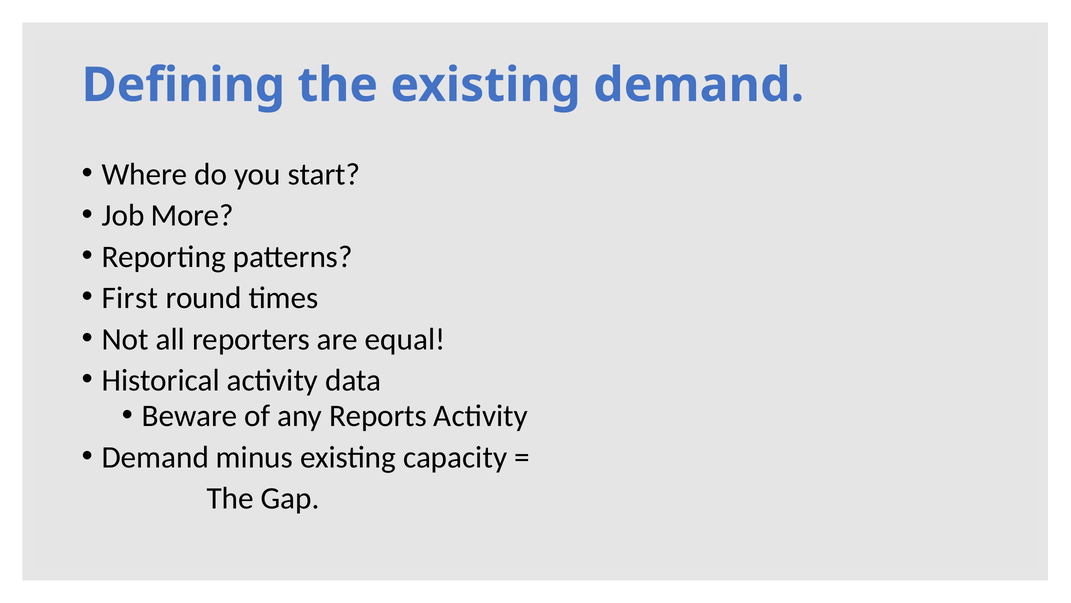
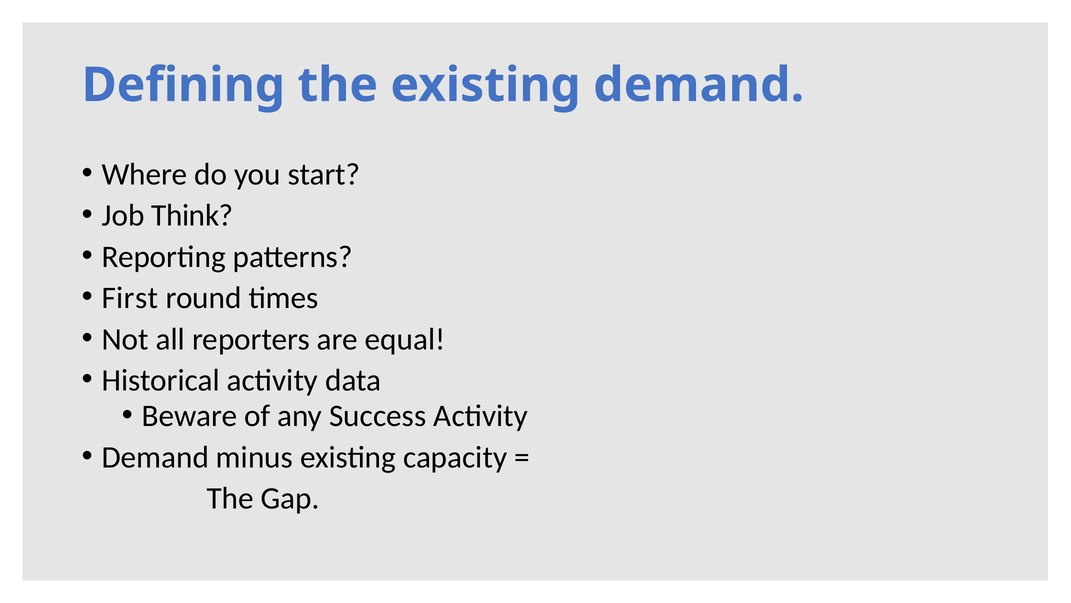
More: More -> Think (192, 215)
Reports: Reports -> Success (378, 416)
